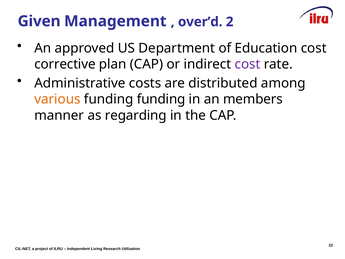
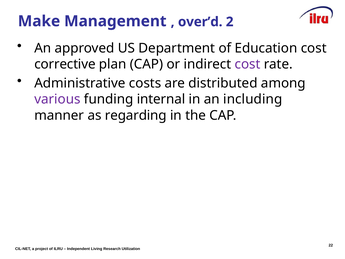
Given: Given -> Make (39, 21)
various colour: orange -> purple (57, 99)
funding funding: funding -> internal (161, 99)
members: members -> including (253, 99)
